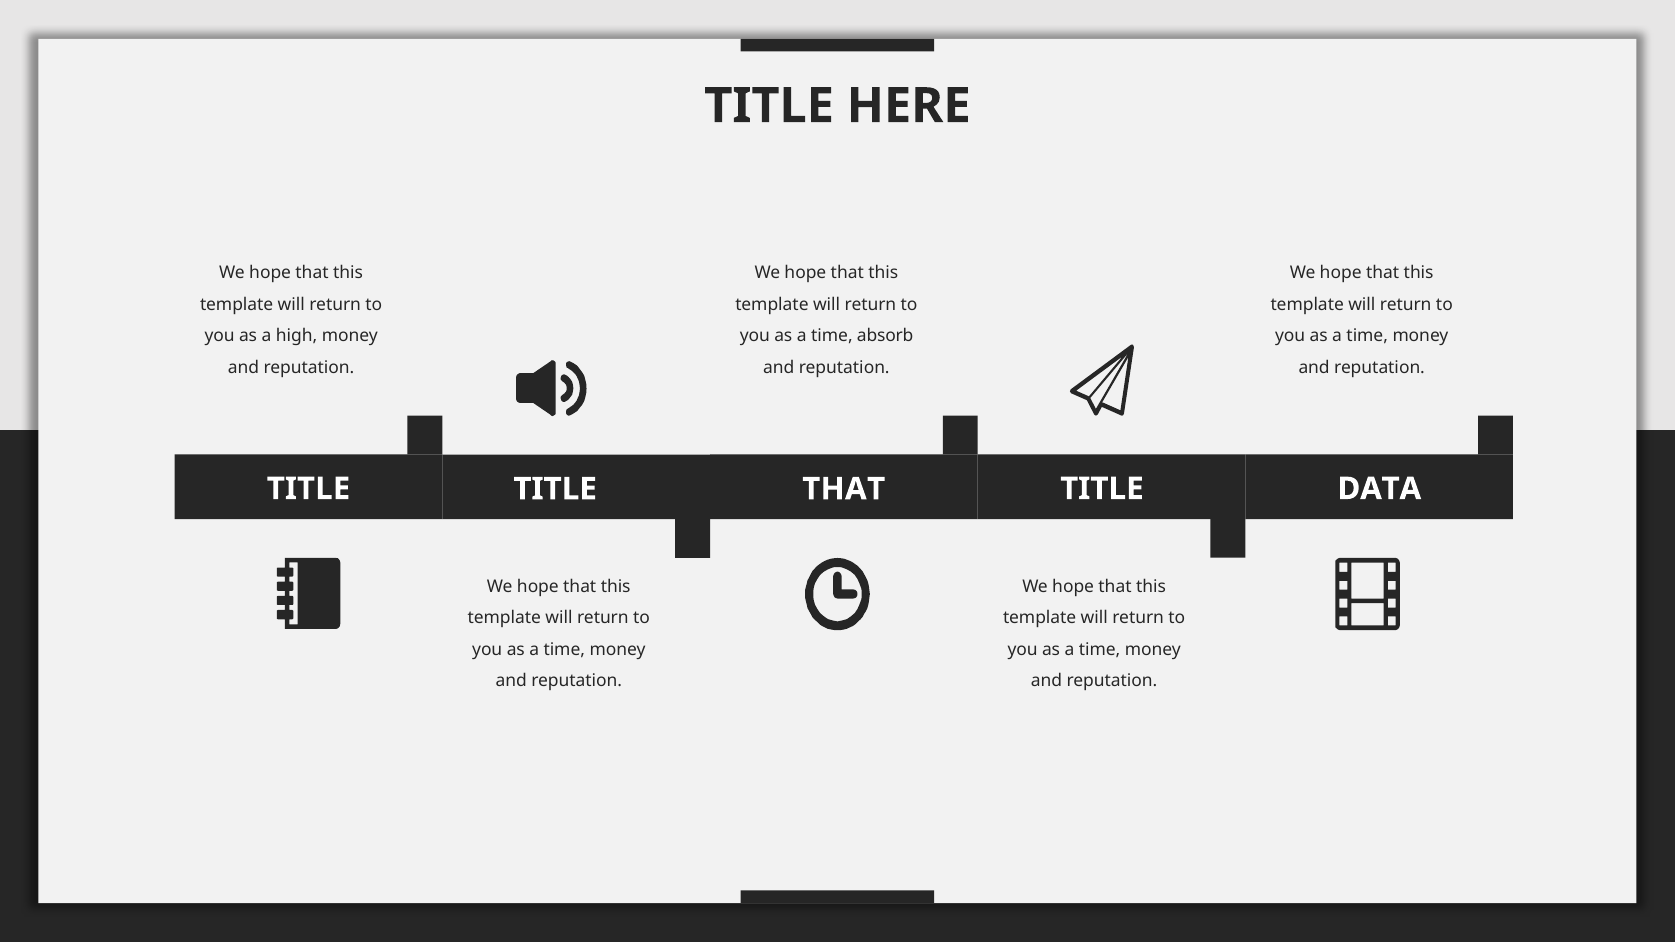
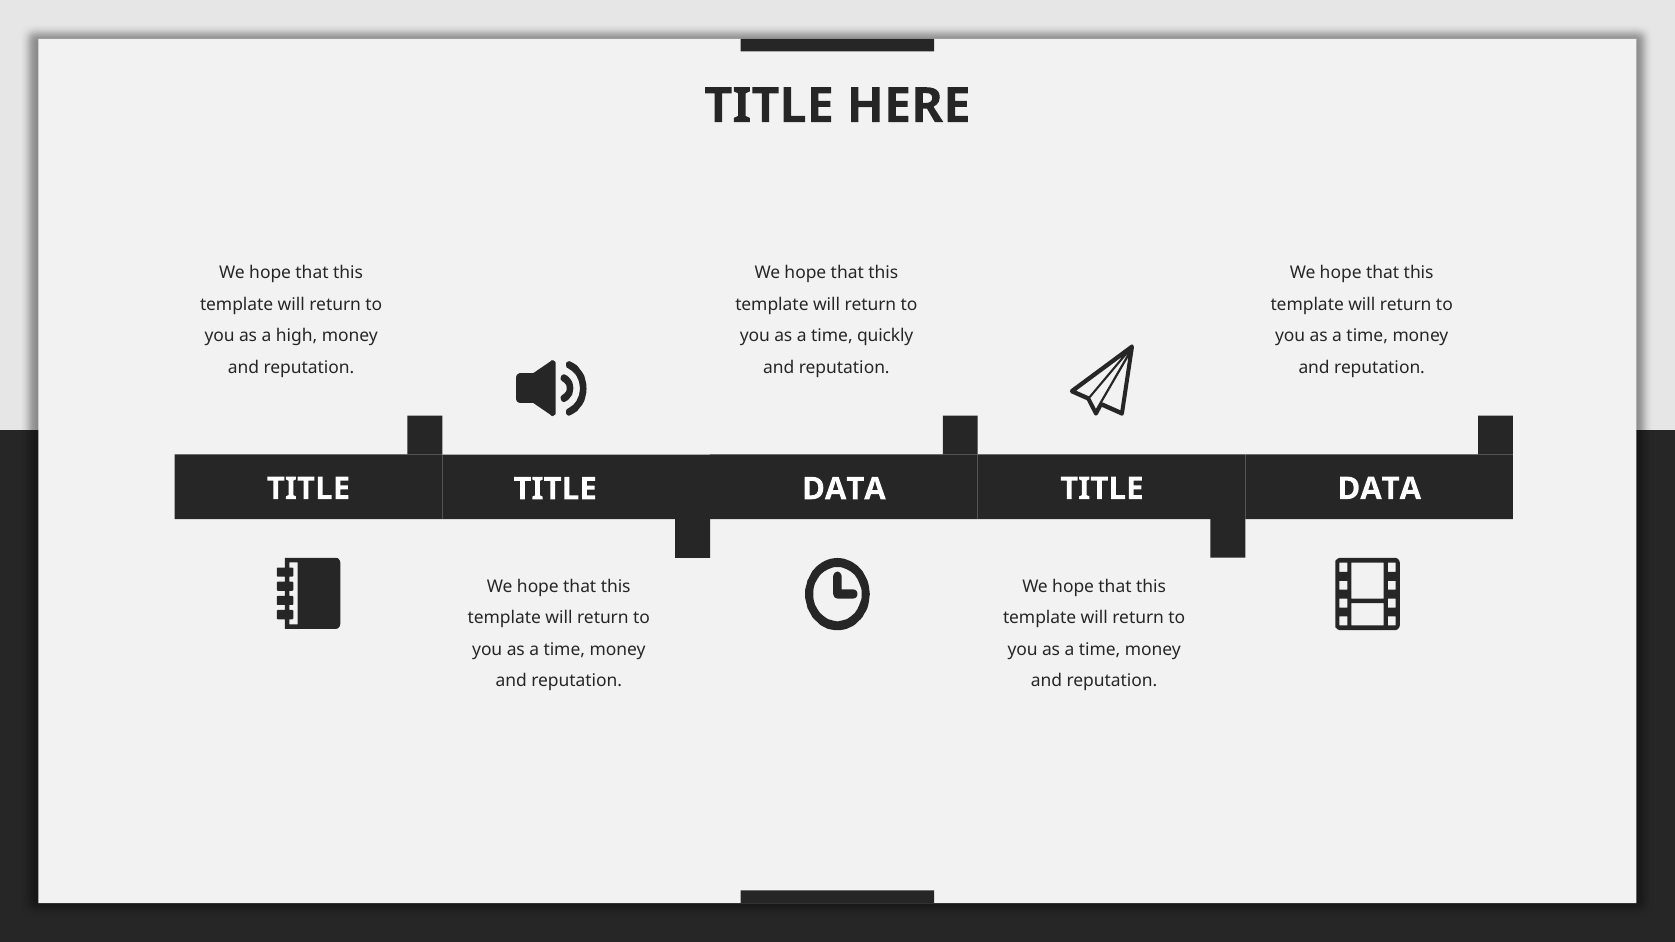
absorb: absorb -> quickly (885, 336)
THAT: THAT -> DATA (844, 489)
